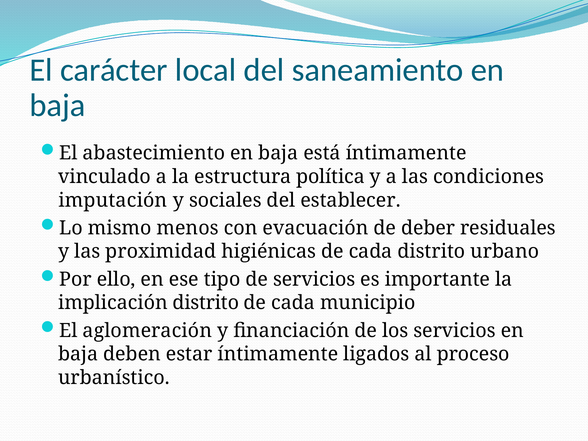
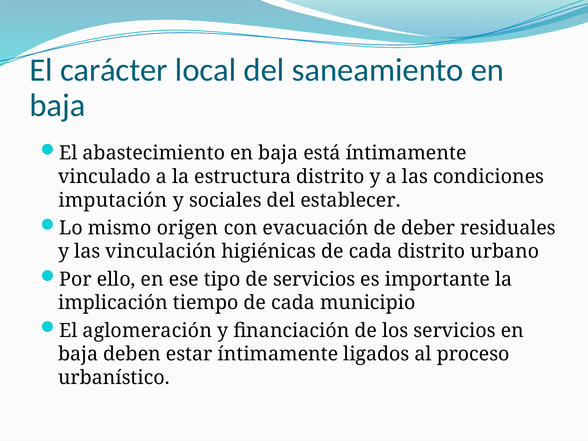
estructura política: política -> distrito (330, 177)
menos: menos -> origen (187, 228)
proximidad: proximidad -> vinculación (161, 252)
implicación distrito: distrito -> tiempo (206, 303)
